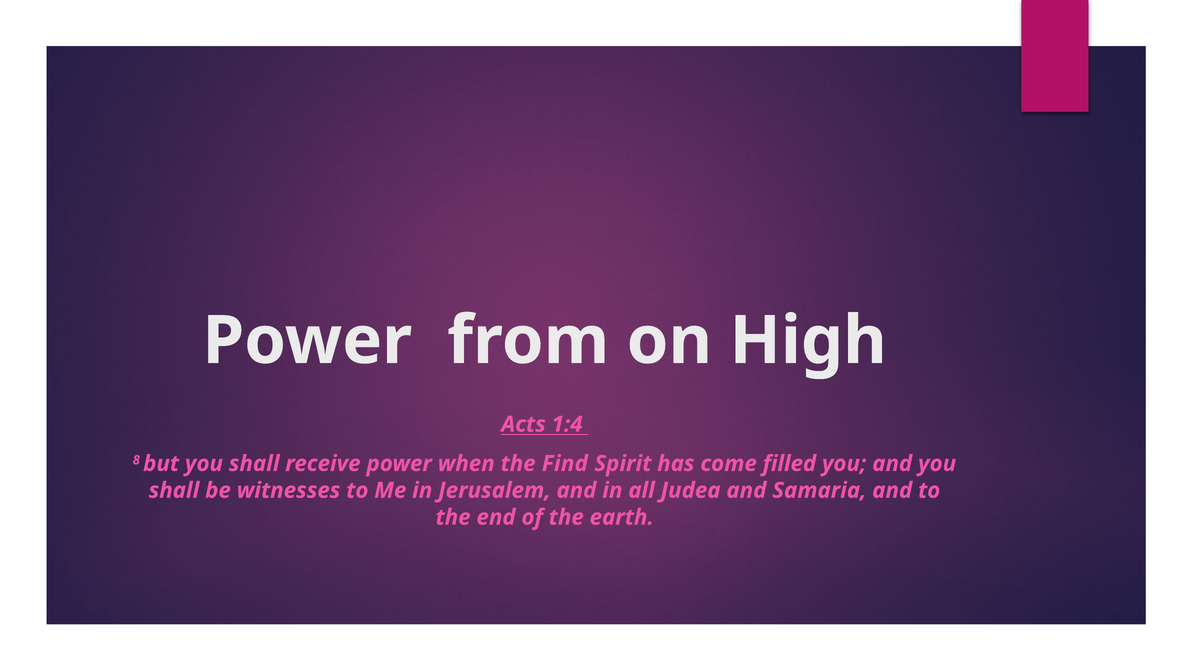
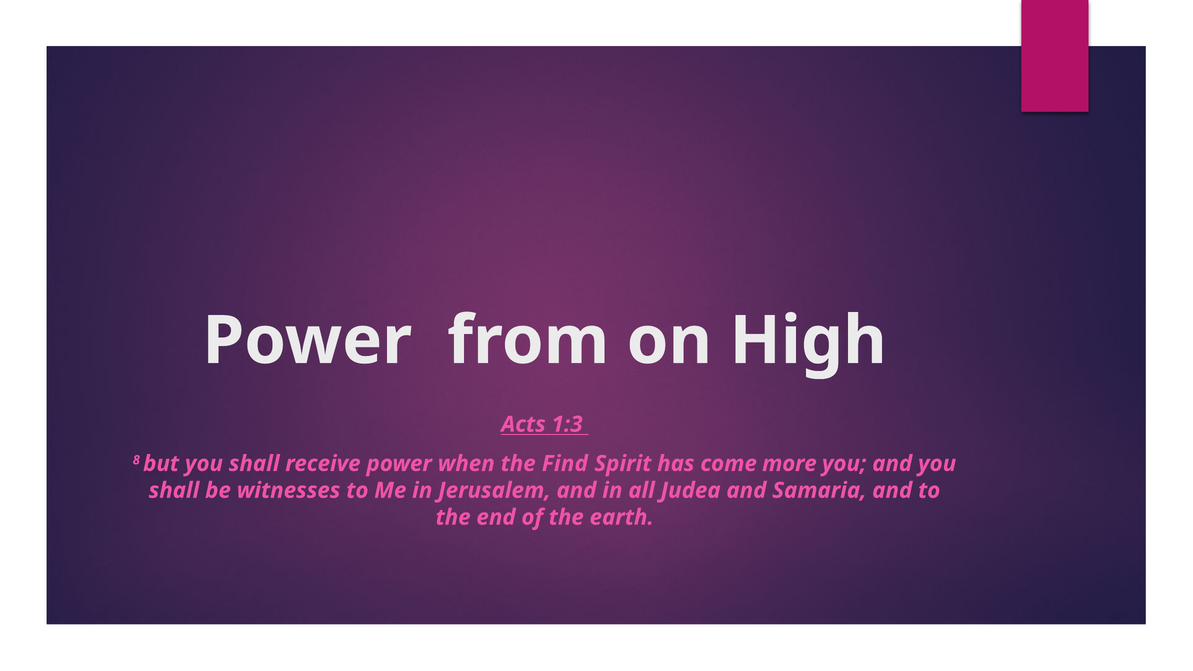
1:4: 1:4 -> 1:3 (567, 424)
filled: filled -> more (789, 464)
